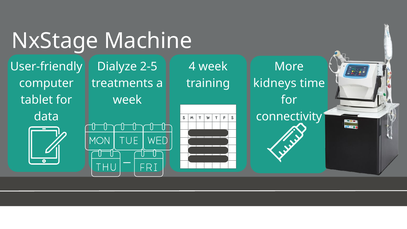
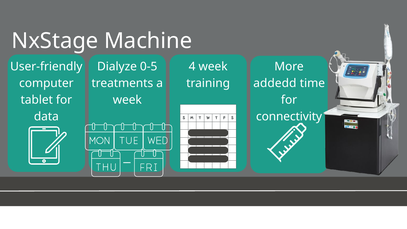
2-5: 2-5 -> 0-5 (149, 67)
kidneys: kidneys -> addedd (275, 83)
